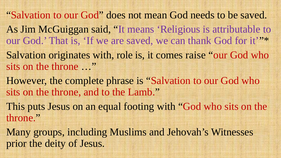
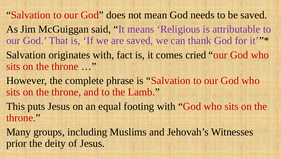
role: role -> fact (125, 55)
raise: raise -> cried (196, 55)
